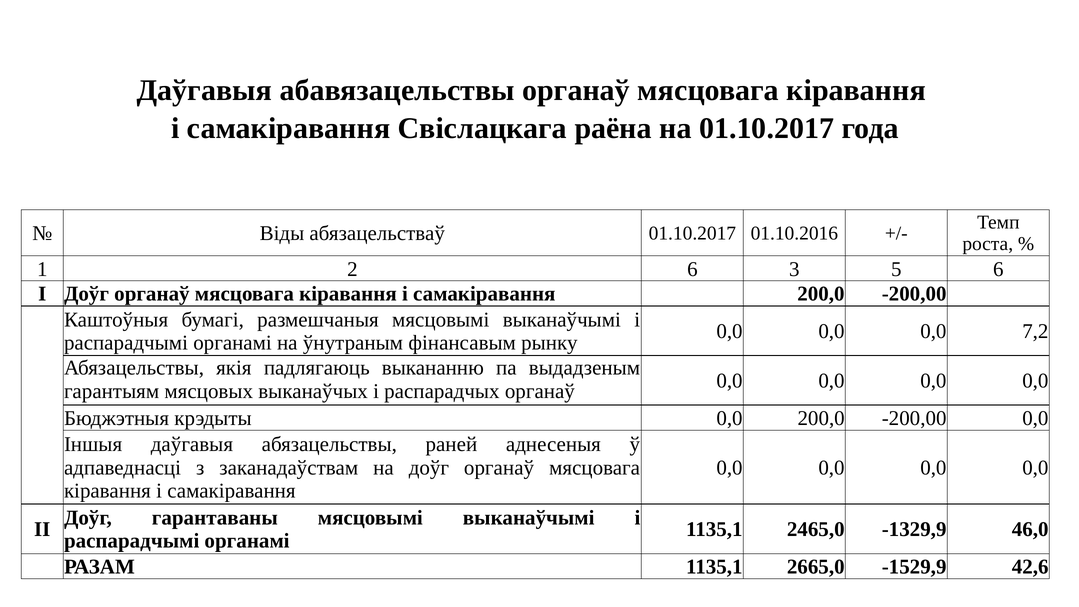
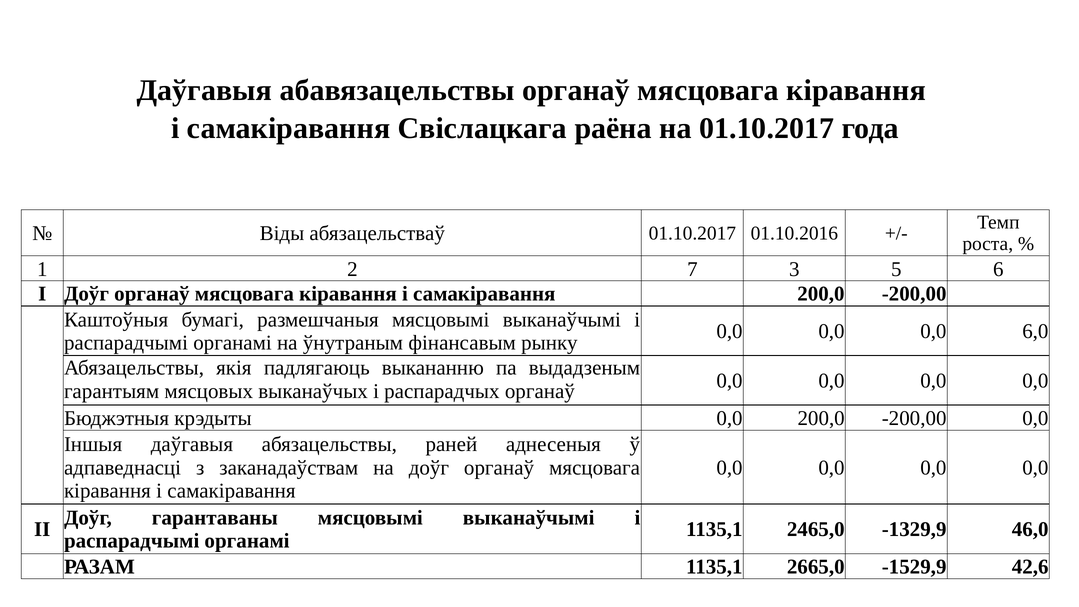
2 6: 6 -> 7 (692, 269)
7,2: 7,2 -> 6,0 (1035, 331)
